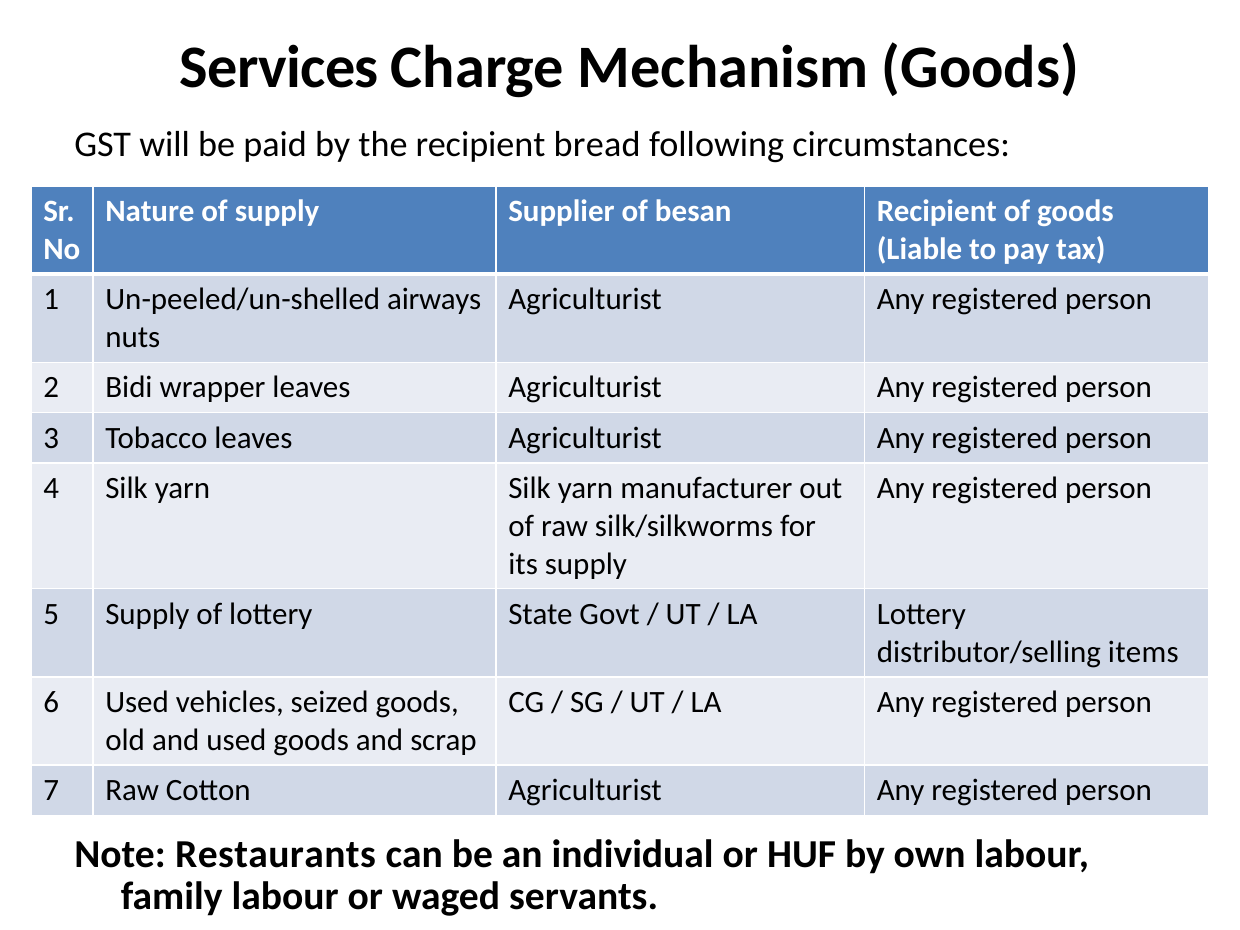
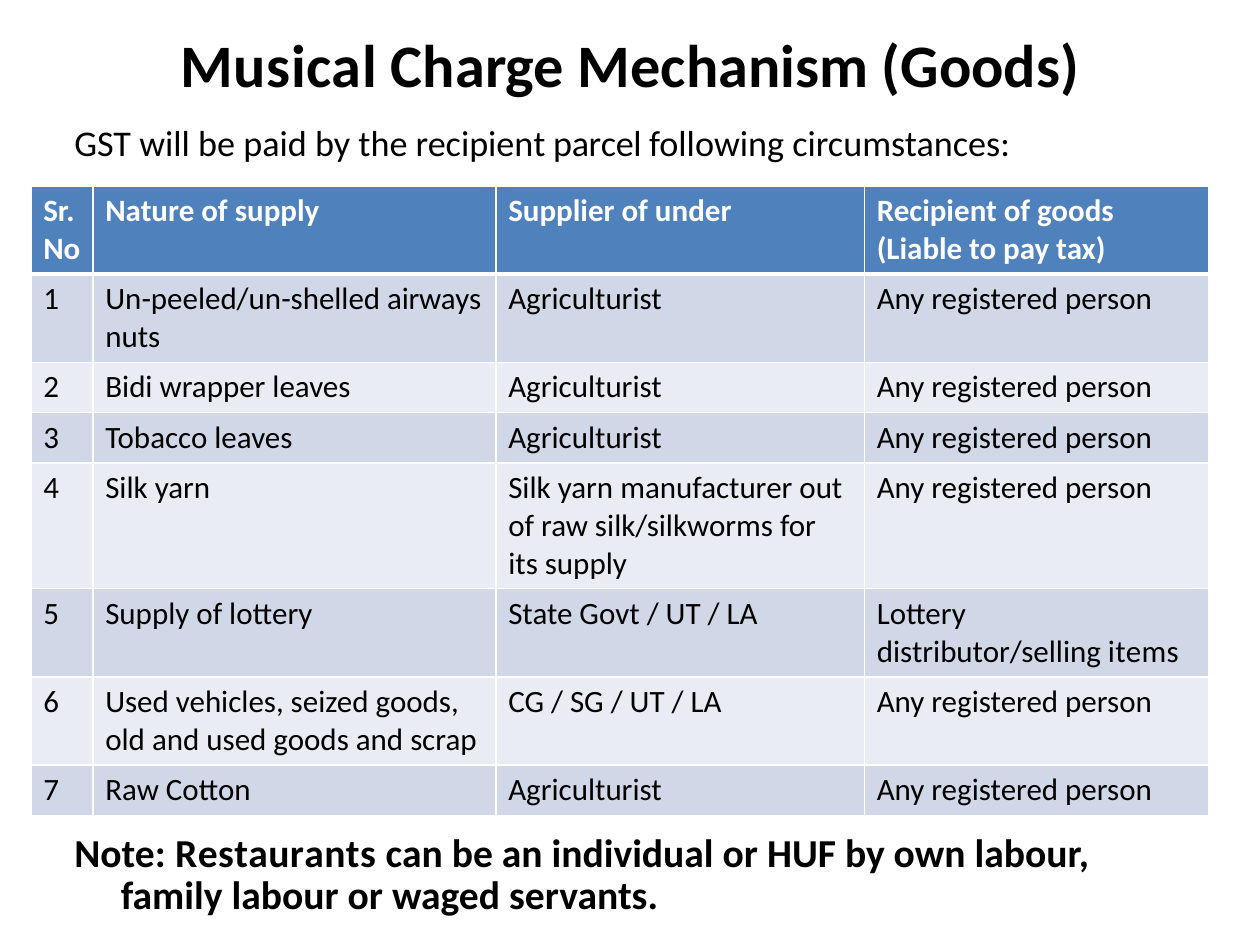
Services: Services -> Musical (279, 67)
bread: bread -> parcel (597, 144)
besan: besan -> under (693, 212)
